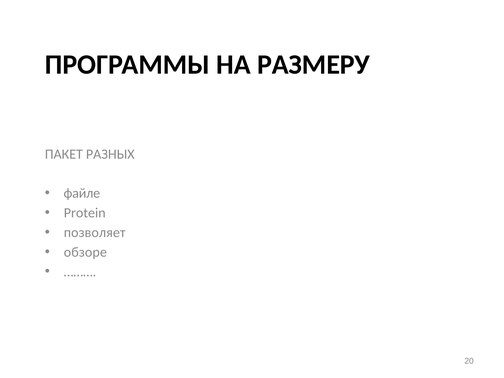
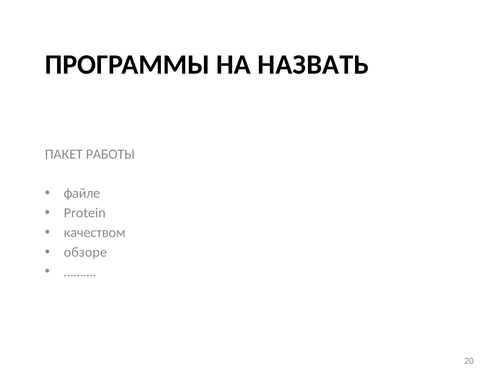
РАЗМЕРУ: РАЗМЕРУ -> НАЗВАТЬ (313, 65)
РАЗНЫХ: РАЗНЫХ -> РАБОТЫ (110, 154)
позволяет: позволяет -> качеством (95, 233)
